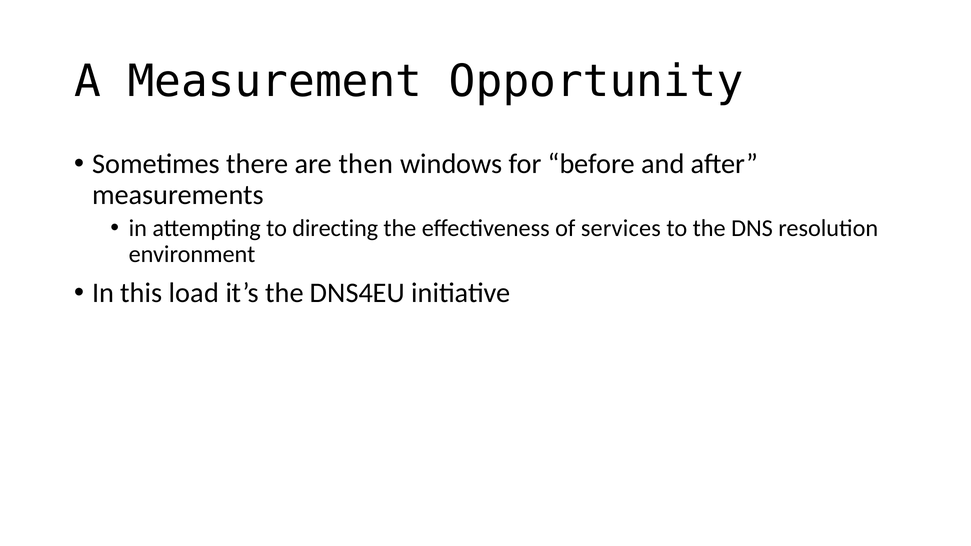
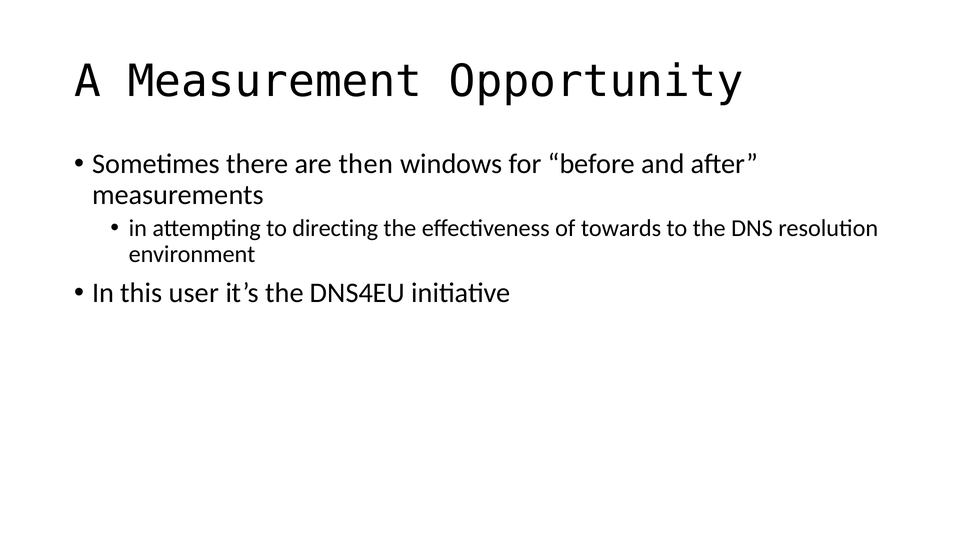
services: services -> towards (621, 228)
load: load -> user (194, 293)
